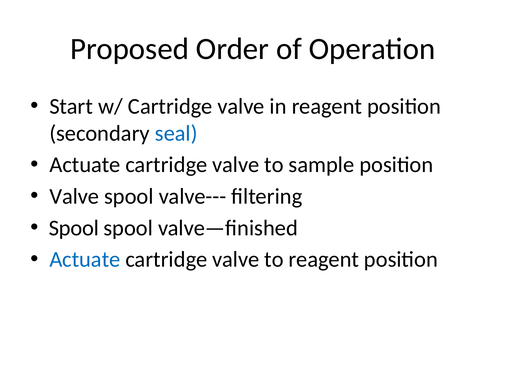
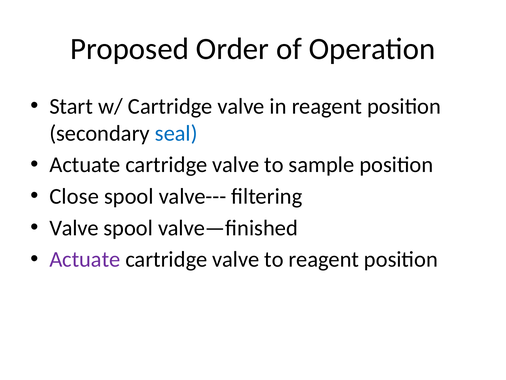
Valve: Valve -> Close (74, 196)
Spool: Spool -> Valve (74, 228)
Actuate colour: blue -> purple (85, 259)
